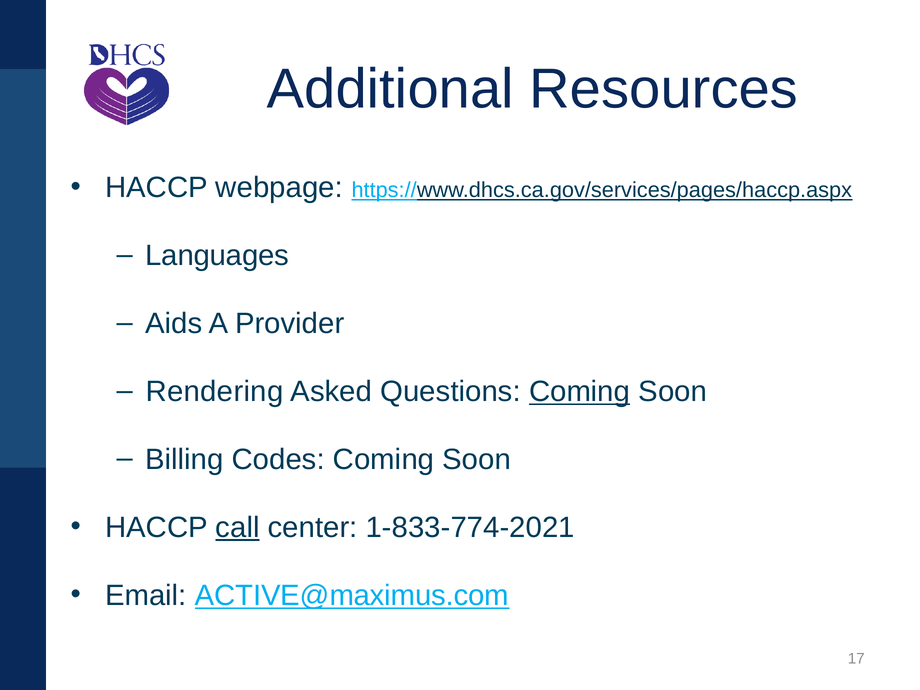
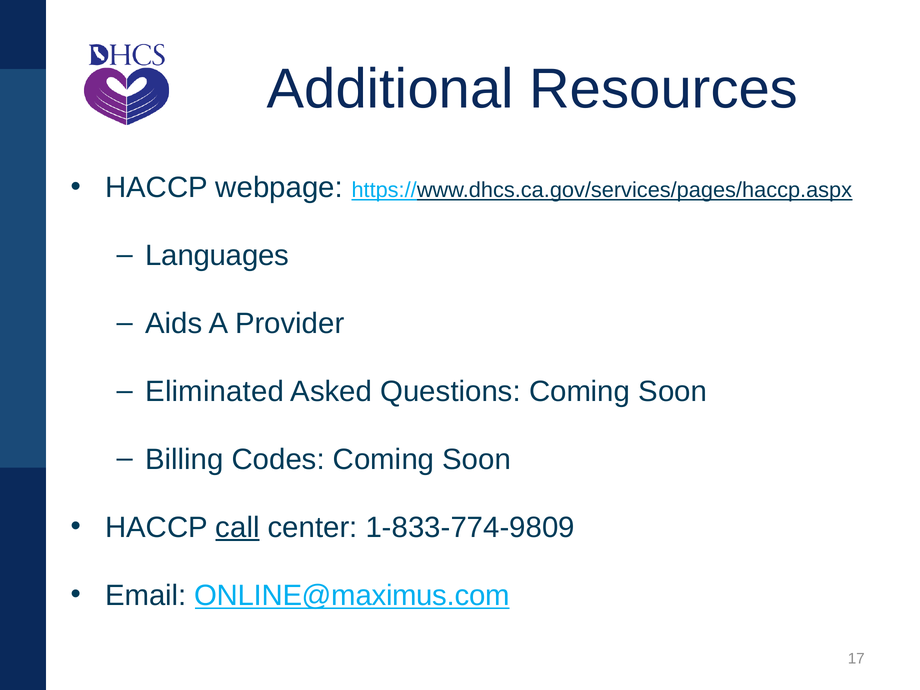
Rendering: Rendering -> Eliminated (215, 392)
Coming underline: present -> none (580, 392)
1-833-774-2021: 1-833-774-2021 -> 1-833-774-9809 (470, 527)
ACTIVE@maximus.com: ACTIVE@maximus.com -> ONLINE@maximus.com (352, 595)
